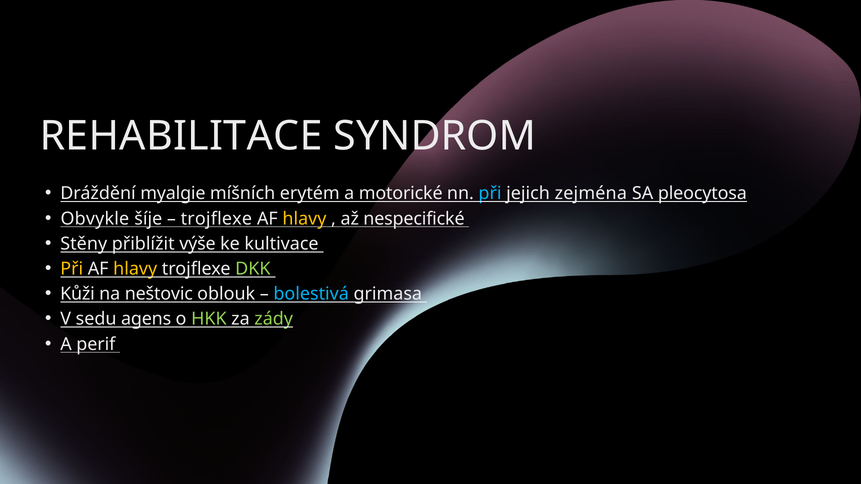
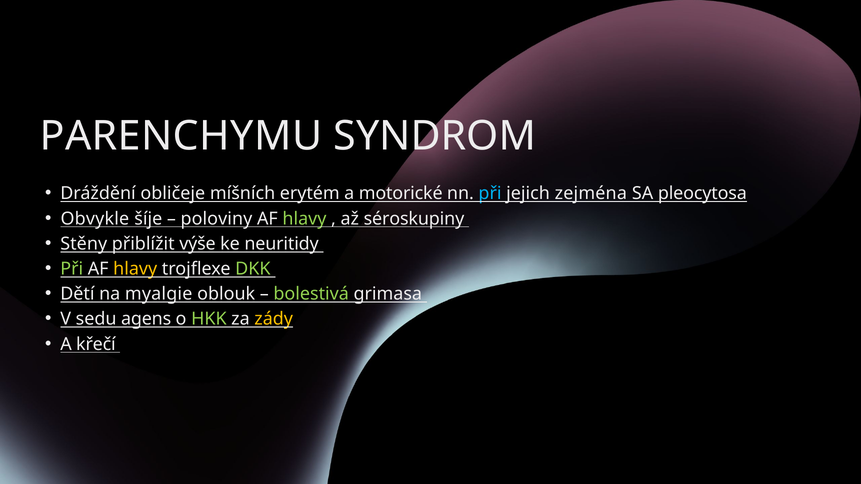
REHABILITACE: REHABILITACE -> PARENCHYMU (181, 136)
myalgie: myalgie -> obličeje (173, 194)
trojflexe: trojflexe -> poloviny (216, 219)
hlavy colour: yellow -> light green (304, 219)
nespecifické: nespecifické -> séroskupiny (414, 219)
kultivace: kultivace -> neuritidy (282, 244)
Při colour: yellow -> light green (72, 269)
Kůži: Kůži -> Dětí (77, 294)
neštovic: neštovic -> myalgie (159, 294)
bolestivá colour: light blue -> light green (311, 294)
zády colour: light green -> yellow (274, 319)
perif: perif -> křečí (96, 344)
